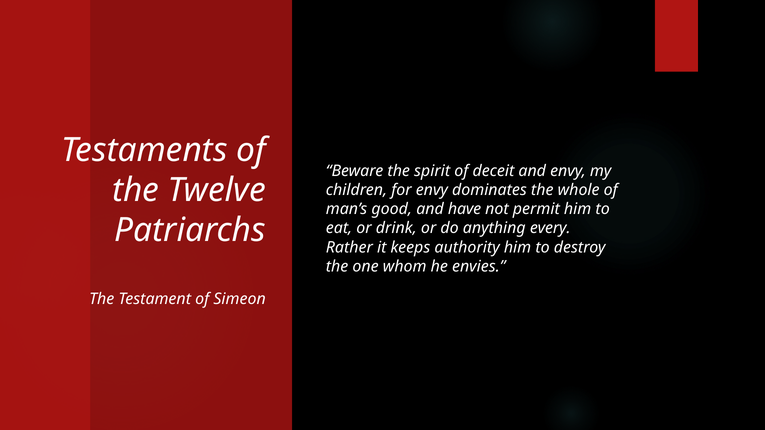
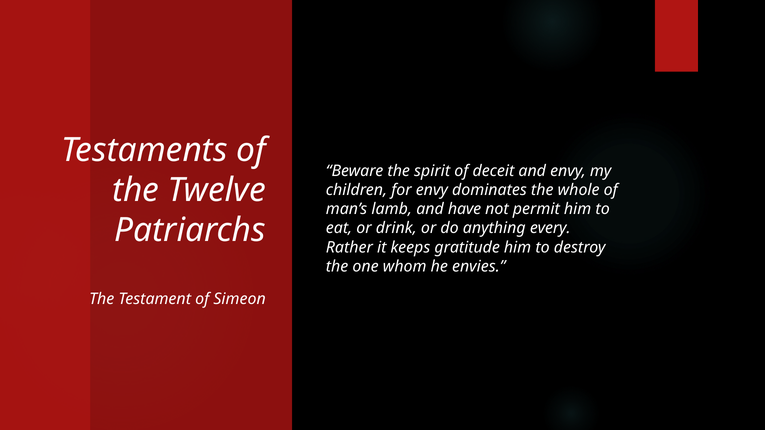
good: good -> lamb (392, 209)
authority: authority -> gratitude (467, 248)
